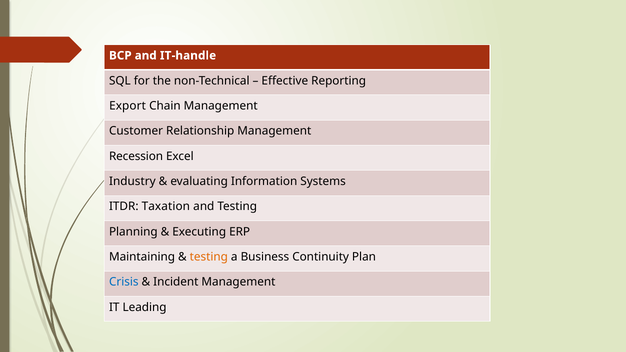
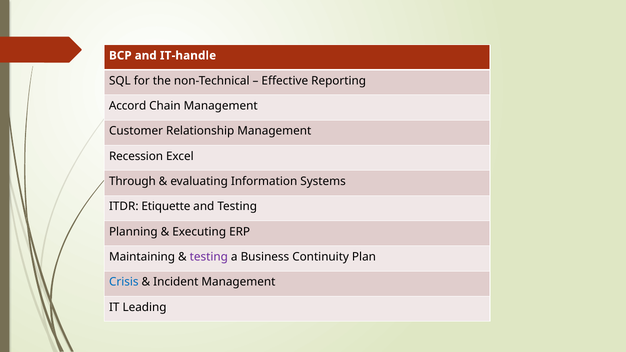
Export: Export -> Accord (128, 106)
Industry: Industry -> Through (132, 181)
Taxation: Taxation -> Etiquette (166, 207)
testing colour: orange -> purple (209, 257)
